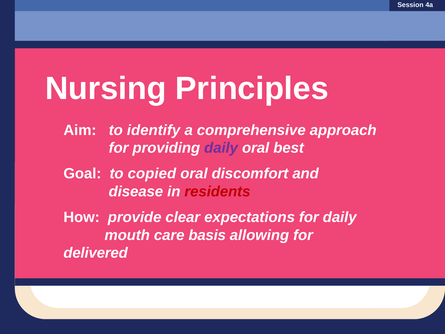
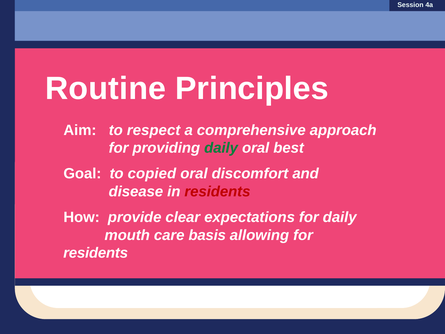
Nursing: Nursing -> Routine (106, 88)
identify: identify -> respect (154, 130)
daily colour: purple -> green (221, 148)
delivered: delivered -> residents (96, 253)
